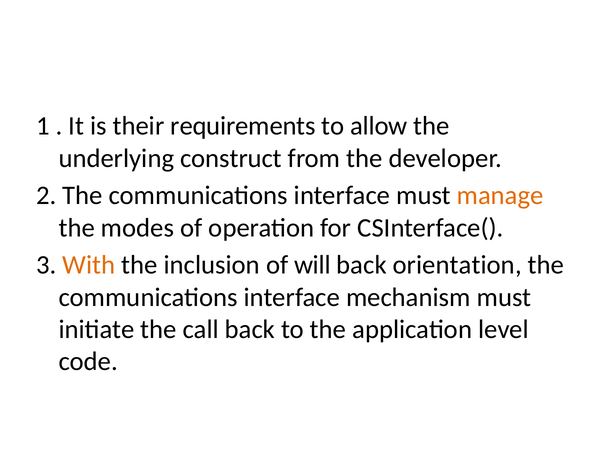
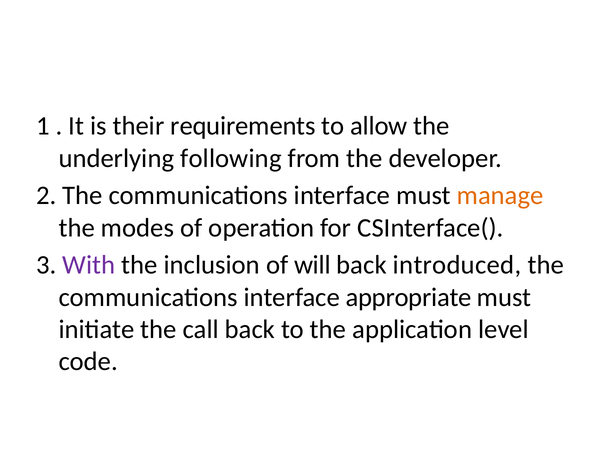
construct: construct -> following (231, 158)
With colour: orange -> purple (89, 265)
orientation: orientation -> introduced (457, 265)
mechanism: mechanism -> appropriate (409, 297)
